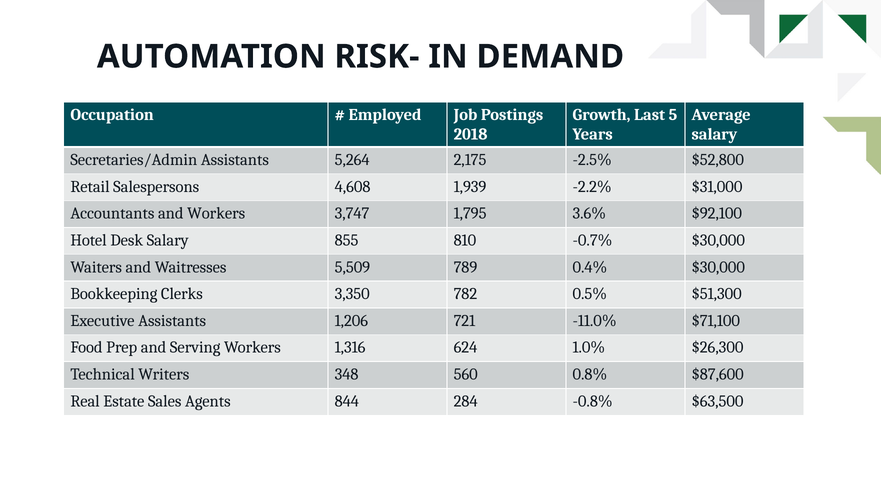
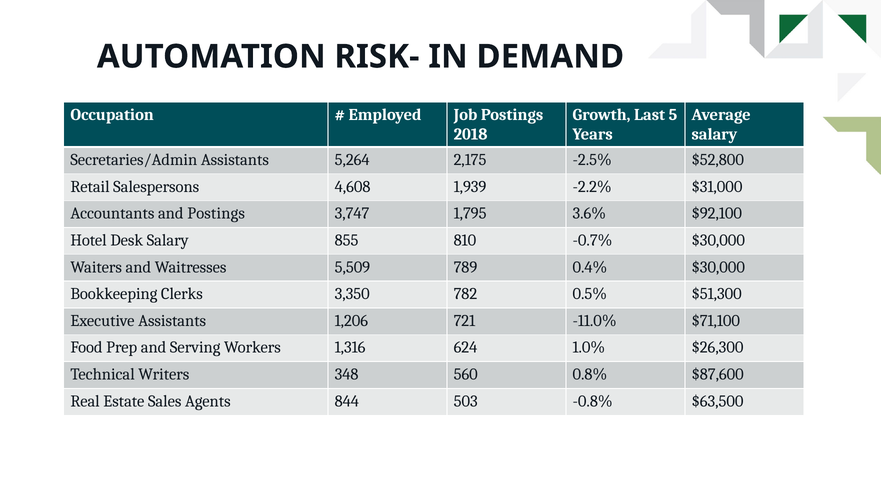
and Workers: Workers -> Postings (216, 213)
284: 284 -> 503 (466, 401)
